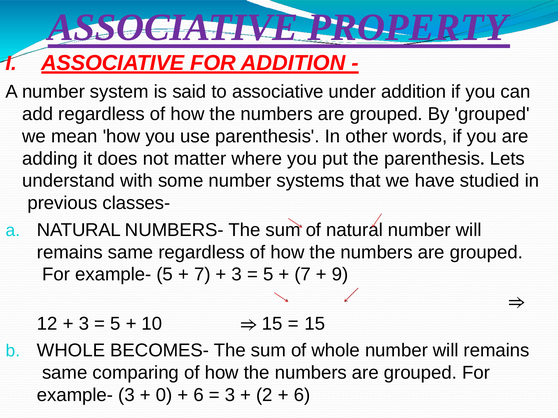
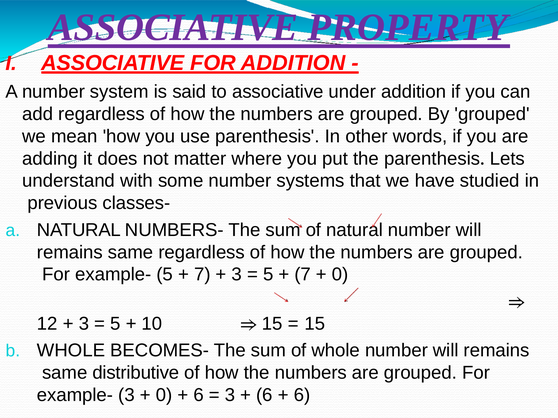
9: 9 -> 0 (340, 275)
comparing: comparing -> distributive (136, 373)
2: 2 -> 6 (264, 395)
